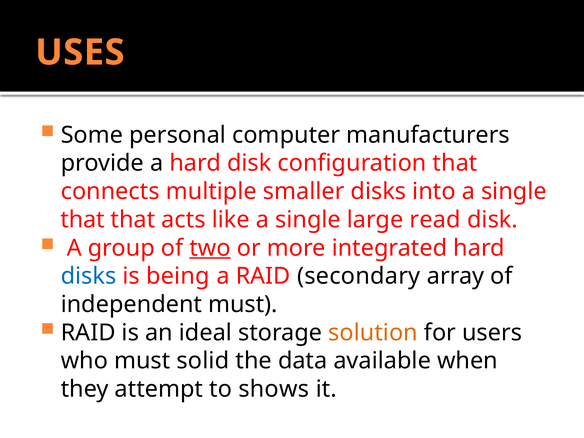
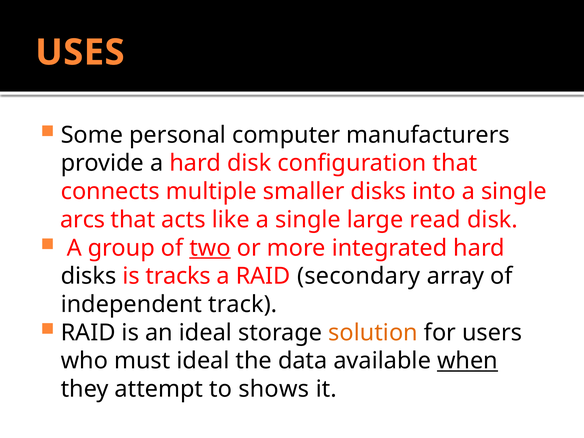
that: that -> arcs (83, 220)
disks colour: blue -> black (89, 276)
being: being -> tracks (178, 276)
independent must: must -> track (243, 304)
must solid: solid -> ideal (203, 361)
when underline: none -> present (467, 361)
